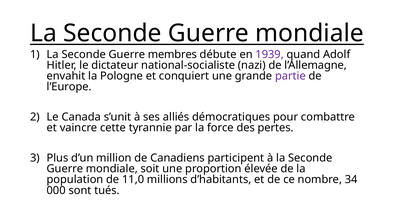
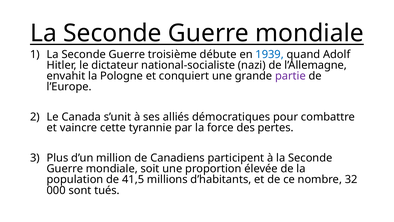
membres: membres -> troisième (172, 54)
1939 colour: purple -> blue (270, 54)
11,0: 11,0 -> 41,5 (133, 179)
34: 34 -> 32 (351, 179)
